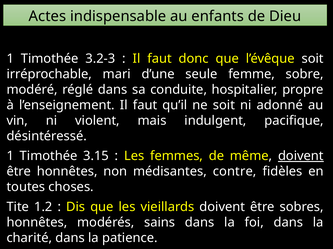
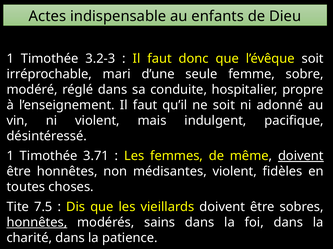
3.15: 3.15 -> 3.71 (96, 156)
médisantes contre: contre -> violent (235, 172)
1.2: 1.2 -> 7.5 (43, 207)
honnêtes underline: none -> present (37, 223)
